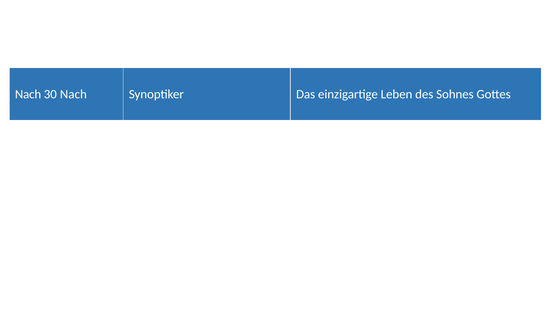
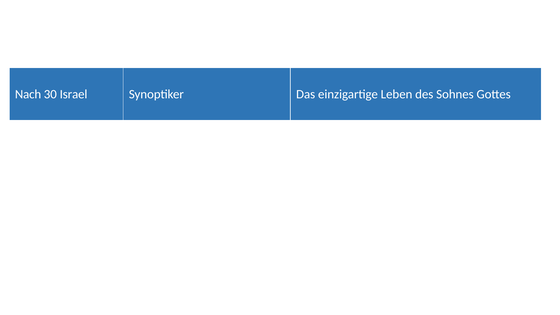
30 Nach: Nach -> Israel (74, 94)
